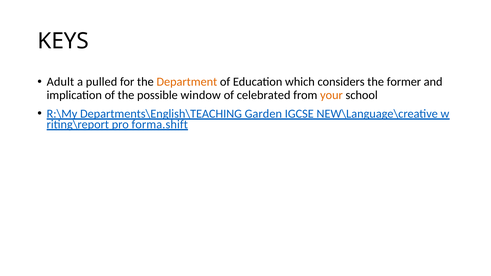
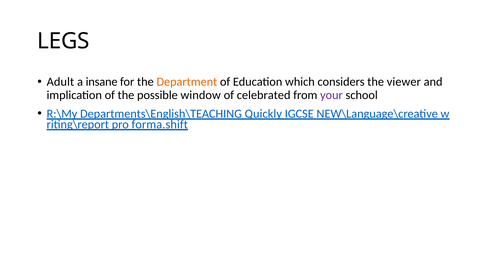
KEYS: KEYS -> LEGS (63, 41)
pulled: pulled -> insane (102, 82)
former: former -> viewer (404, 82)
your colour: orange -> purple (331, 95)
Garden: Garden -> Quickly (263, 114)
